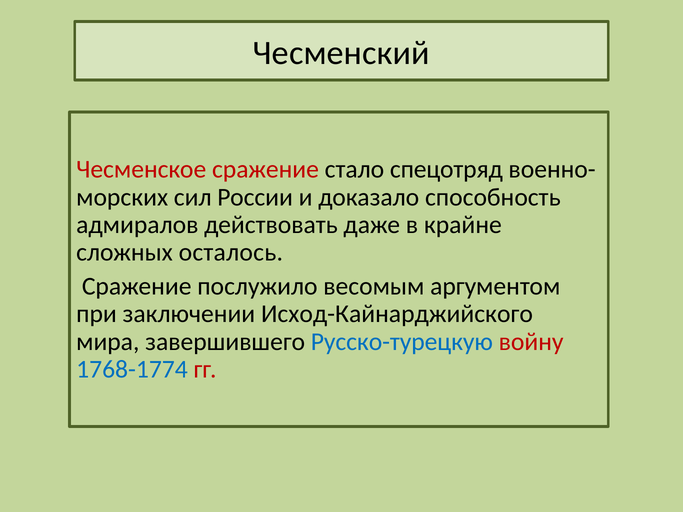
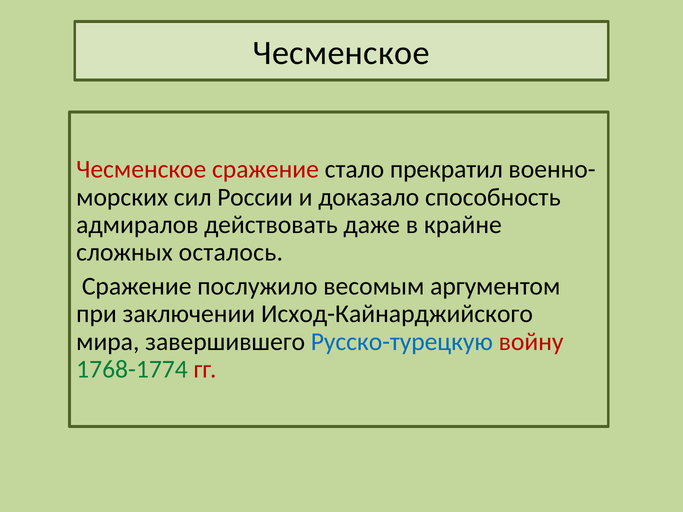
Чесменский: Чесменский -> Чесменское (341, 53)
спецотряд: спецотряд -> прекратил (446, 170)
1768-1774 colour: blue -> green (132, 370)
